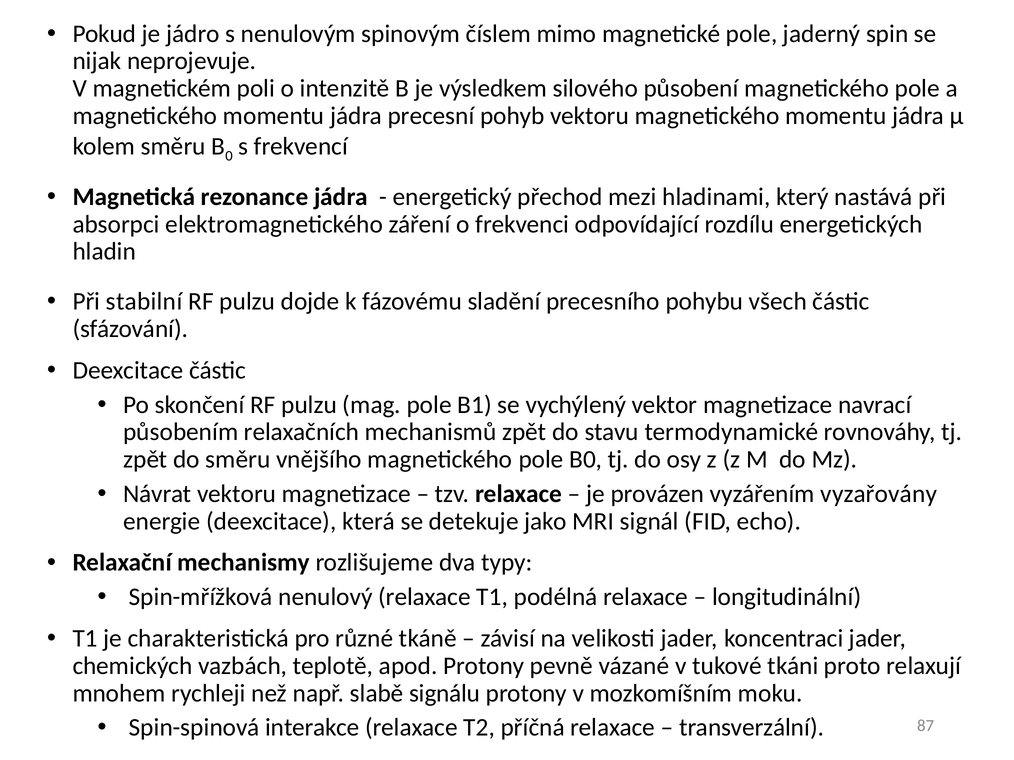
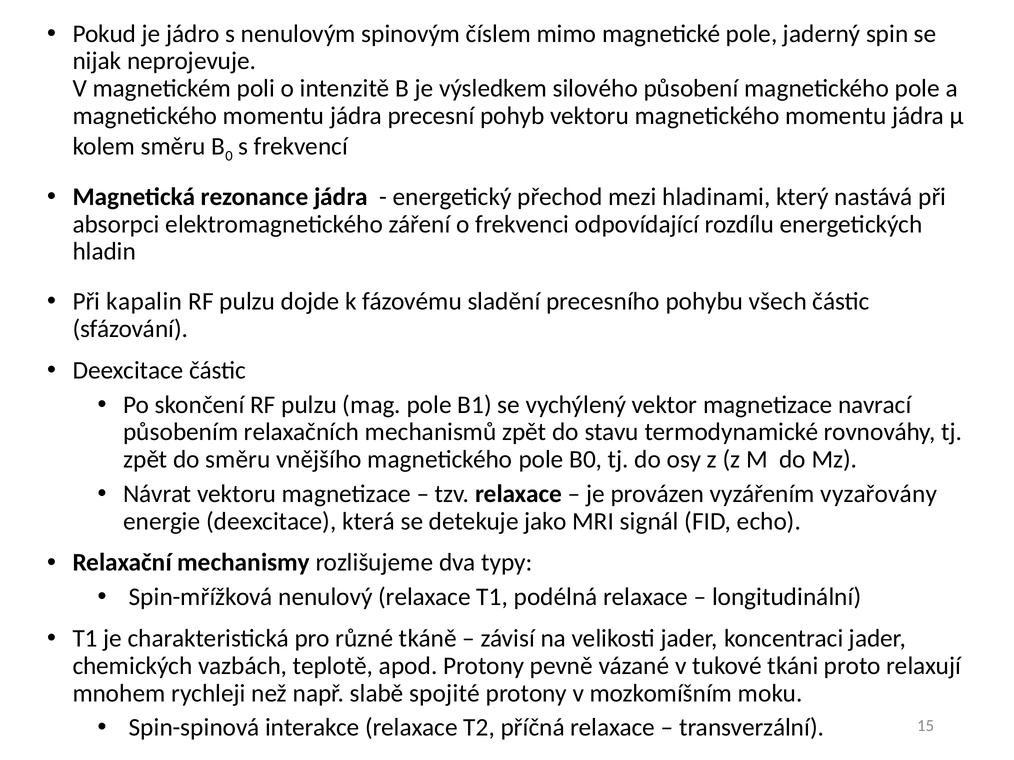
stabilní: stabilní -> kapalin (144, 302)
signálu: signálu -> spojité (445, 694)
87: 87 -> 15 (926, 726)
